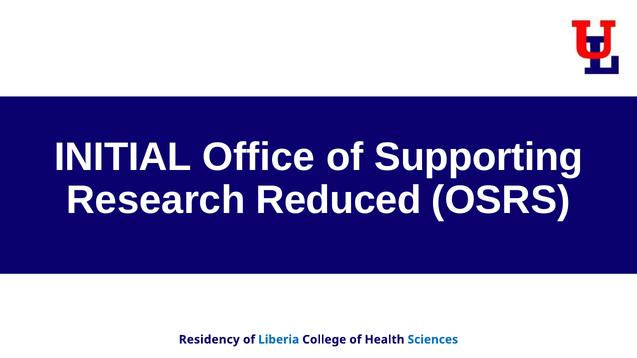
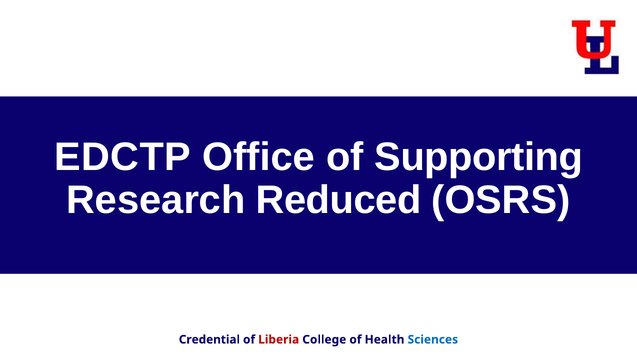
INITIAL: INITIAL -> EDCTP (123, 157)
Residency: Residency -> Credential (209, 340)
Liberia colour: blue -> red (279, 340)
